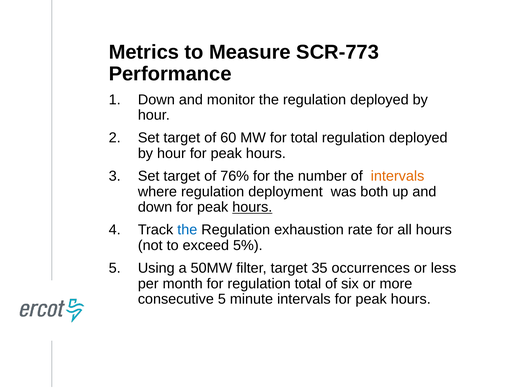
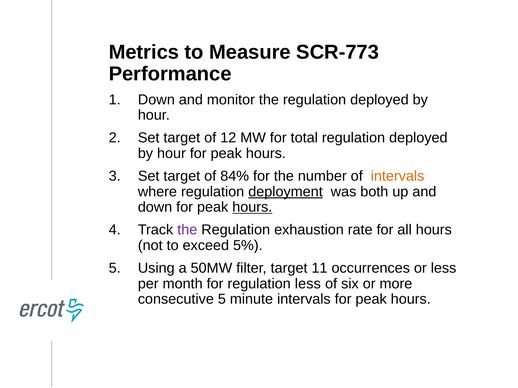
60: 60 -> 12 (228, 138)
76%: 76% -> 84% (235, 176)
deployment underline: none -> present (286, 192)
the colour: blue -> purple (187, 230)
35: 35 -> 11 (320, 268)
regulation total: total -> less (308, 284)
